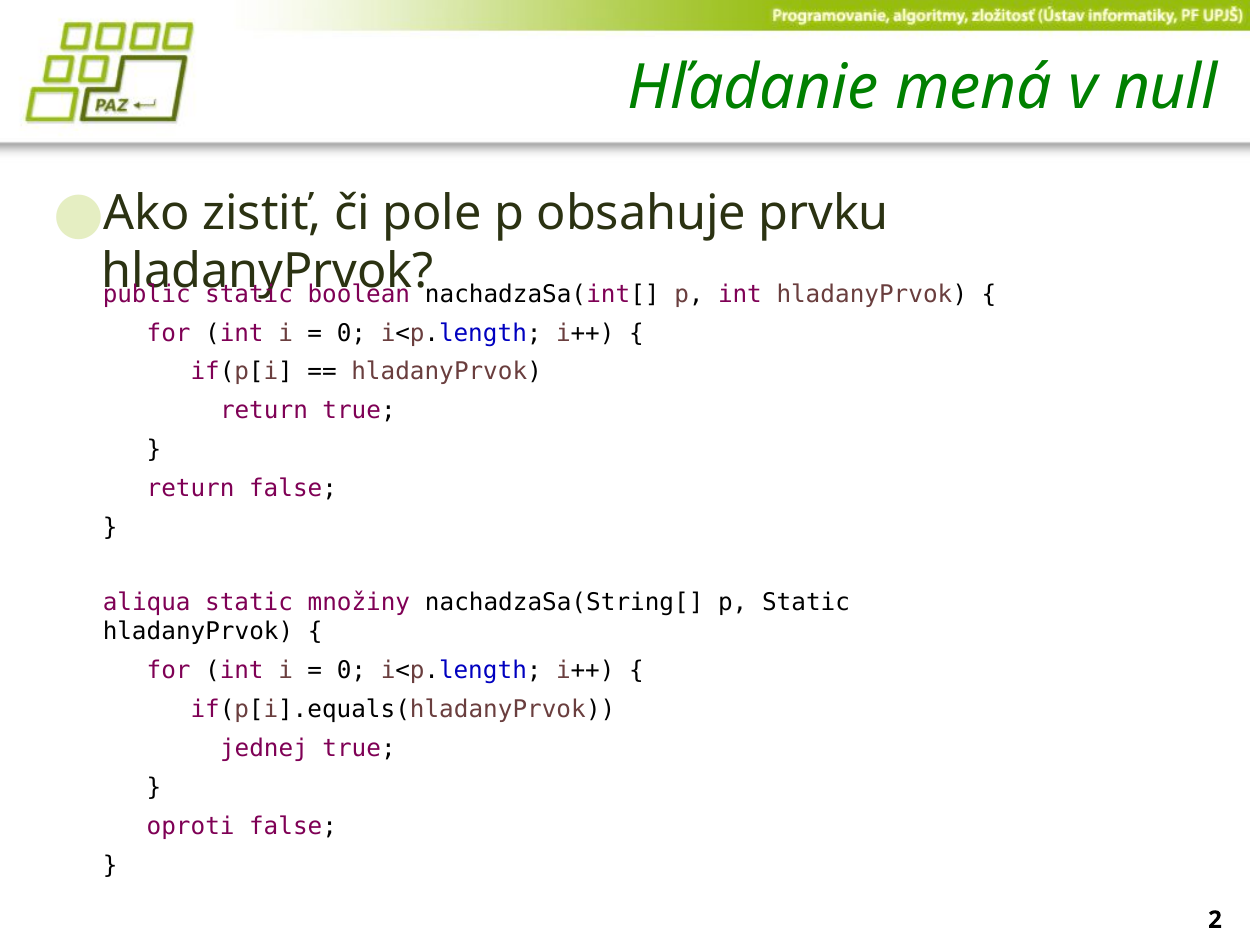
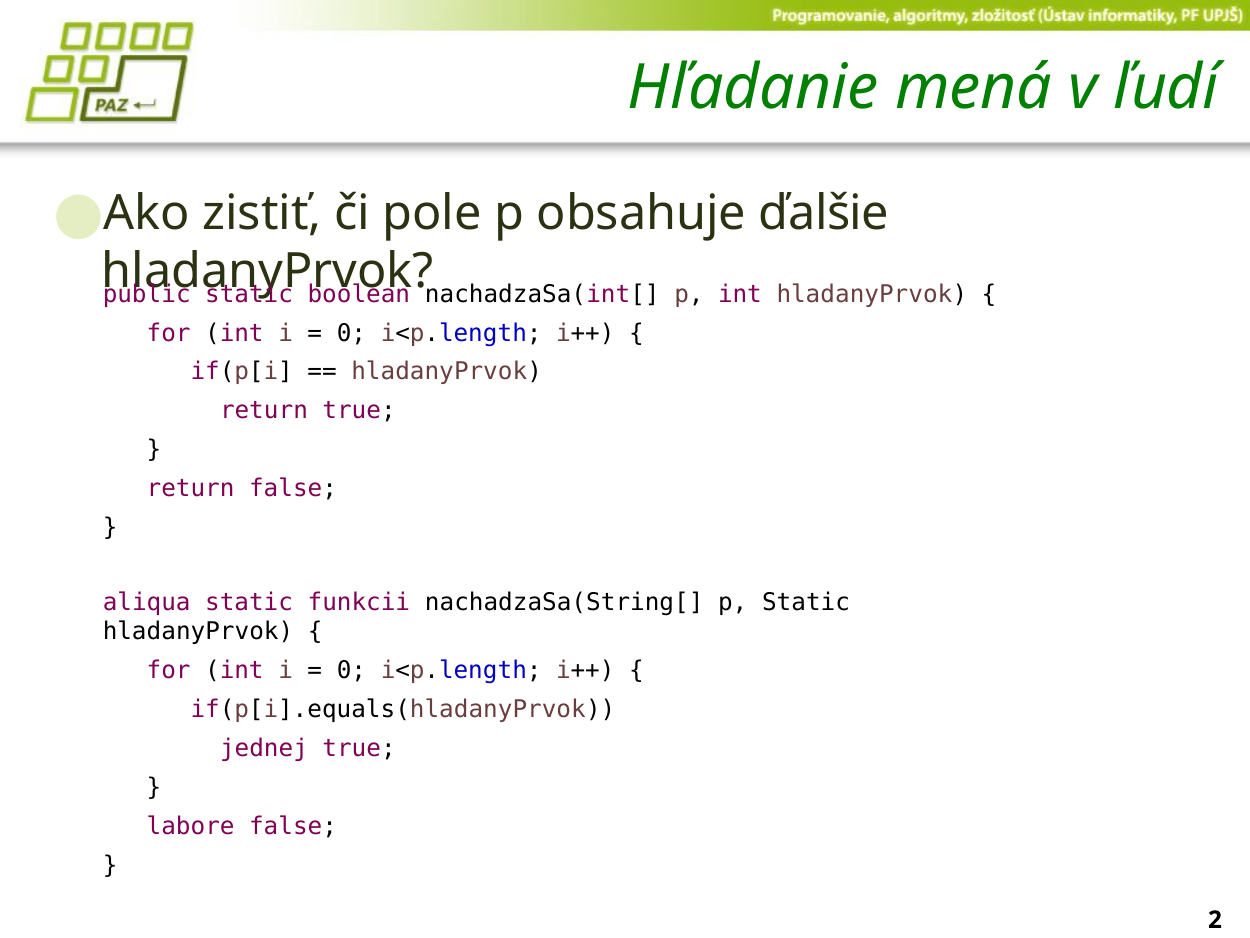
null: null -> ľudí (1166, 87)
prvku: prvku -> ďalšie (824, 213)
množiny: množiny -> funkcii (359, 602)
oproti: oproti -> labore (191, 826)
